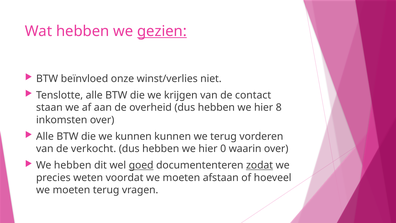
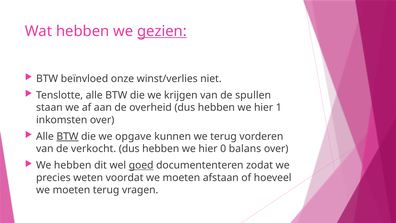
contact: contact -> spullen (253, 95)
8: 8 -> 1 (279, 107)
BTW underline: none -> present (67, 136)
we kunnen: kunnen -> opgave (133, 136)
waarin: waarin -> balans (245, 149)
zodat underline: present -> none (260, 165)
